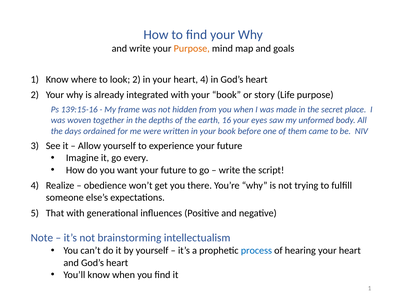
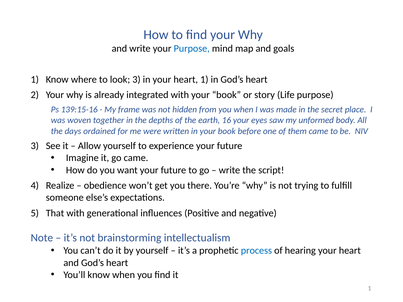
Purpose colour: orange -> blue (192, 49)
look 2: 2 -> 3 (136, 80)
heart 4: 4 -> 1 (204, 80)
go every: every -> came (136, 158)
